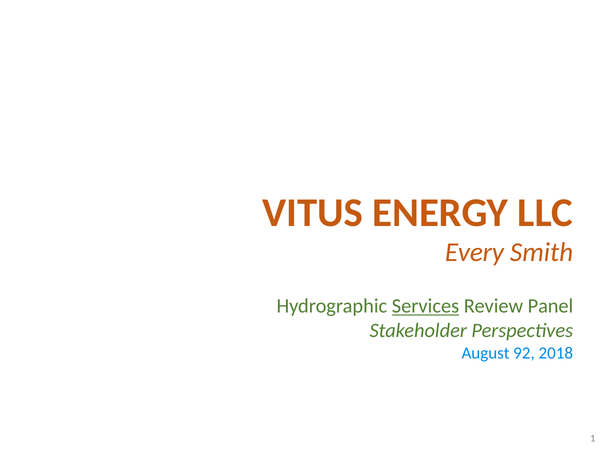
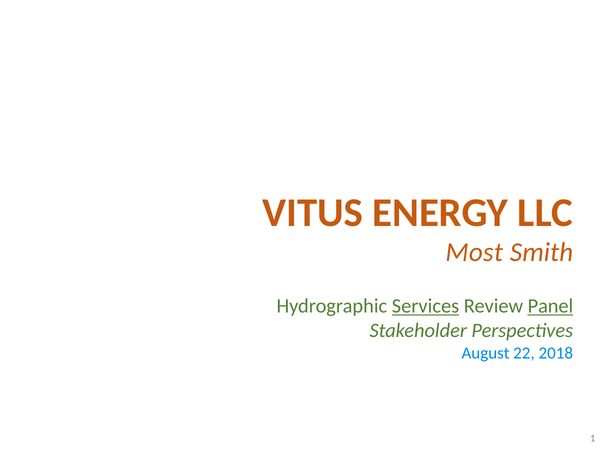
Every: Every -> Most (474, 252)
Panel underline: none -> present (550, 306)
92: 92 -> 22 (524, 353)
